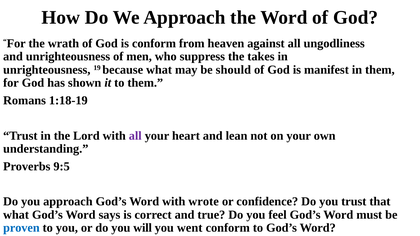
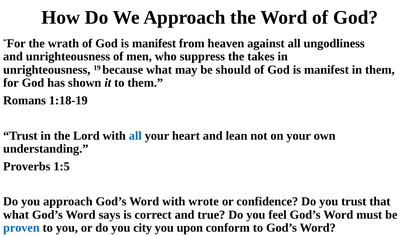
conform: conform -> manifest (154, 43)
all colour: purple -> blue (135, 136)
9:5: 9:5 -> 1:5 (62, 167)
will: will -> city (143, 228)
went: went -> upon (190, 228)
